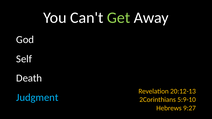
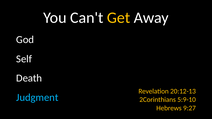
Get colour: light green -> yellow (119, 18)
